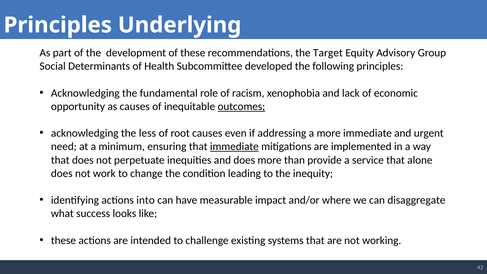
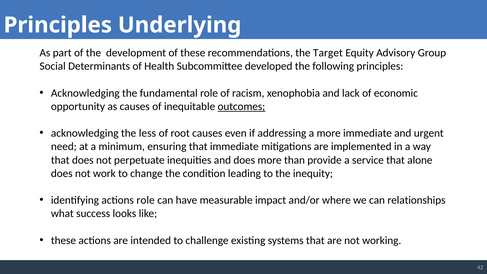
immediate underline: present -> none (234, 147)
actions into: into -> role (146, 200)
disaggregate: disaggregate -> relationships (416, 200)
